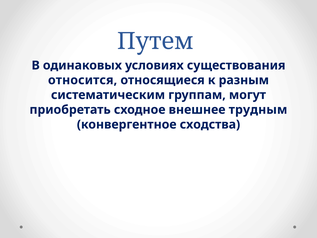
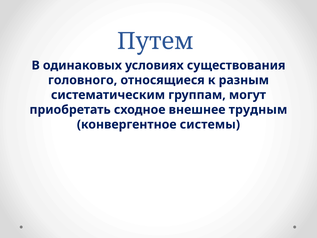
относится: относится -> головного (83, 80)
сходства: сходства -> системы (210, 124)
